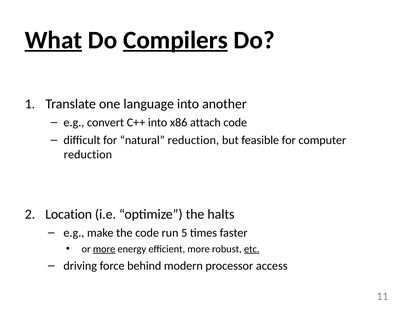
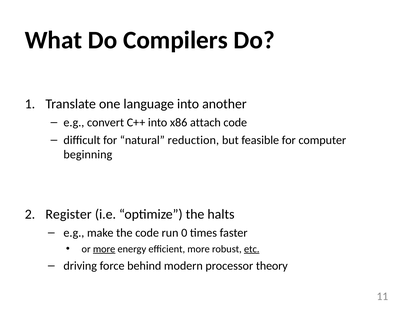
What underline: present -> none (53, 40)
Compilers underline: present -> none (175, 40)
reduction: reduction -> beginning (88, 154)
Location: Location -> Register (69, 214)
5: 5 -> 0 (184, 233)
access: access -> theory (272, 266)
